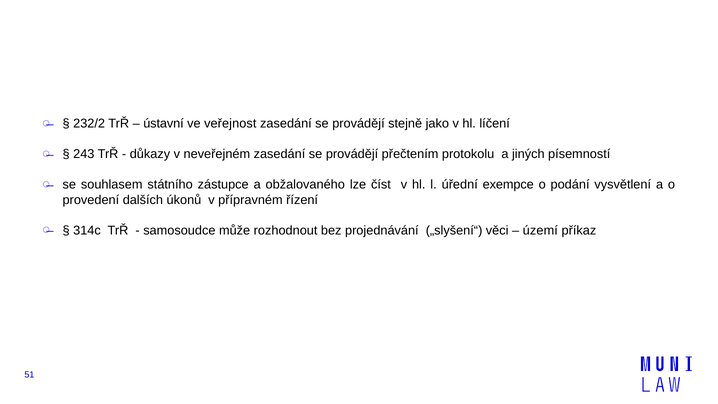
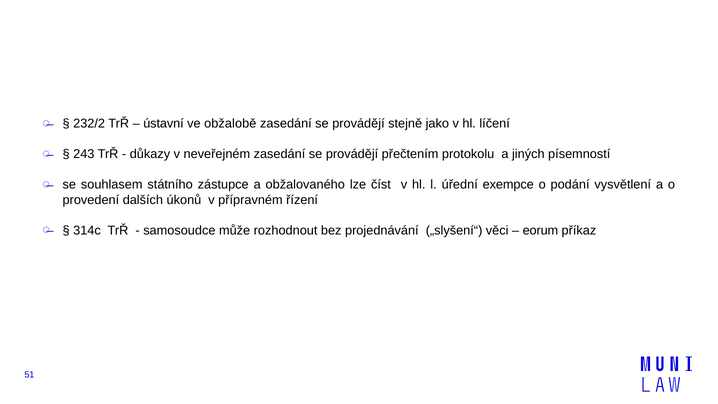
veřejnost: veřejnost -> obžalobě (230, 123)
území: území -> eorum (540, 230)
